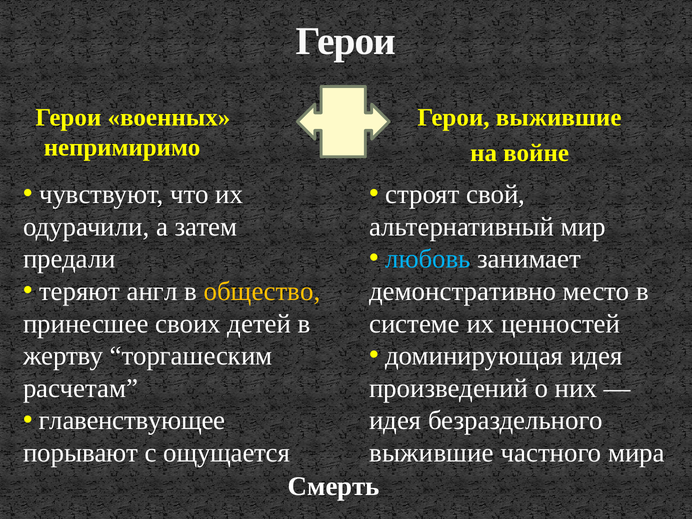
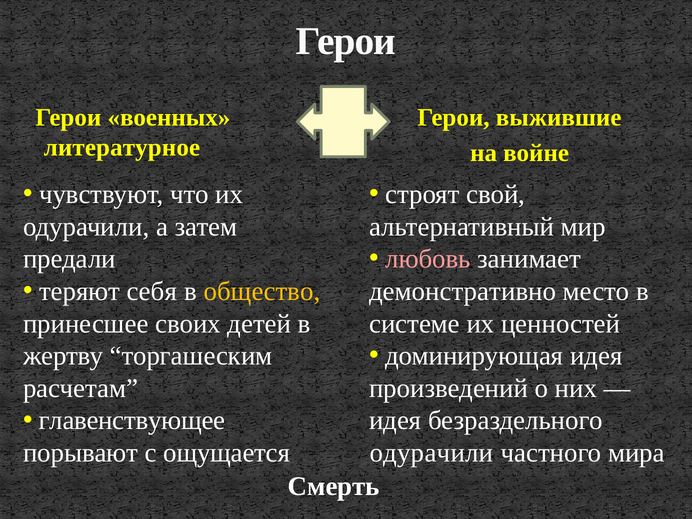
непримиримо: непримиримо -> литературное (122, 147)
любовь colour: light blue -> pink (428, 259)
англ: англ -> себя (152, 291)
выжившие: выжившие -> одурачили (431, 453)
